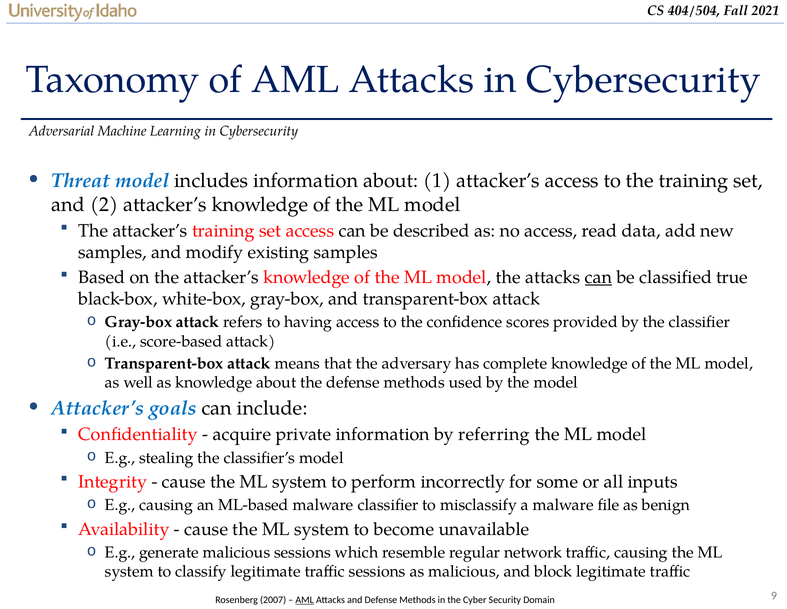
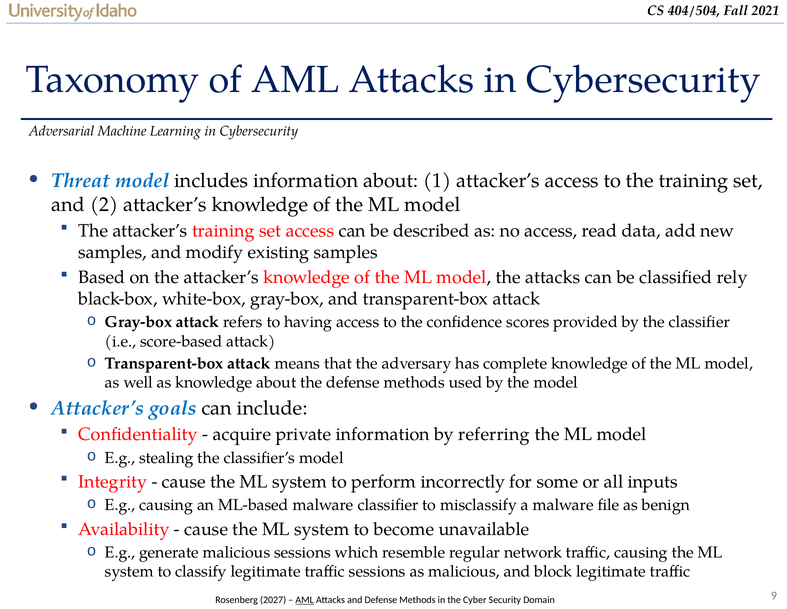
can underline: present -> none (599, 277)
true: true -> rely (732, 277)
2007: 2007 -> 2027 (273, 599)
